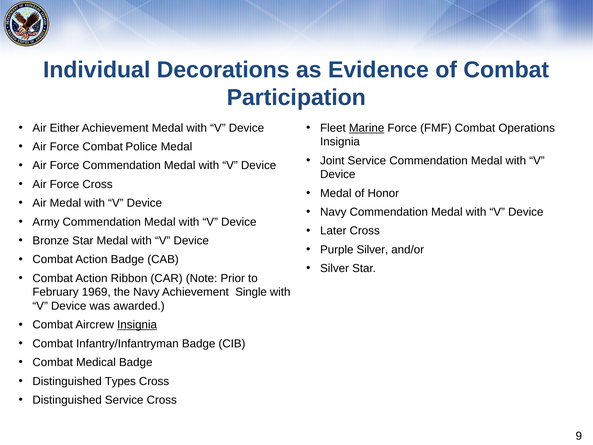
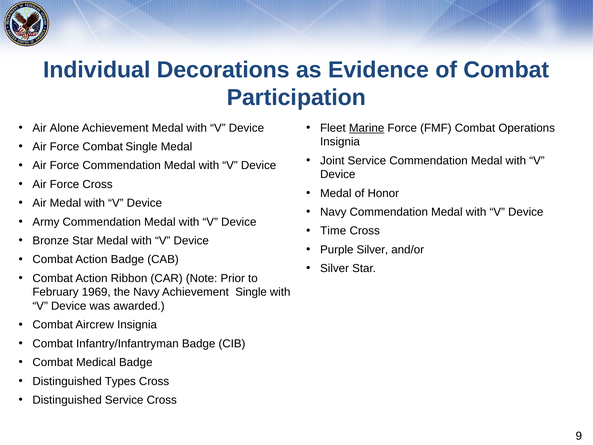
Either: Either -> Alone (64, 128)
Combat Police: Police -> Single (141, 147)
Later: Later -> Time (333, 231)
Insignia underline: present -> none (137, 325)
